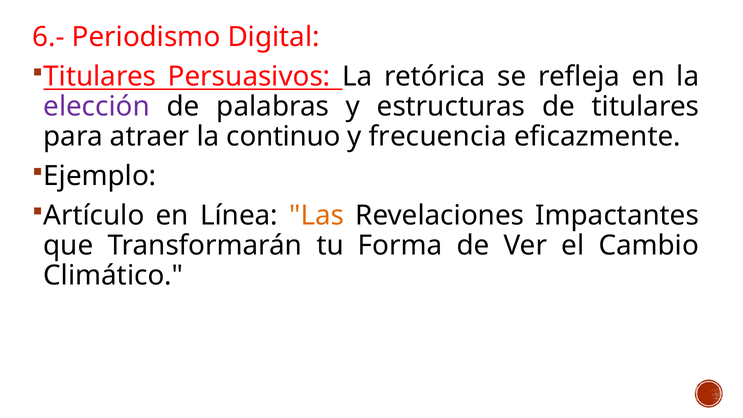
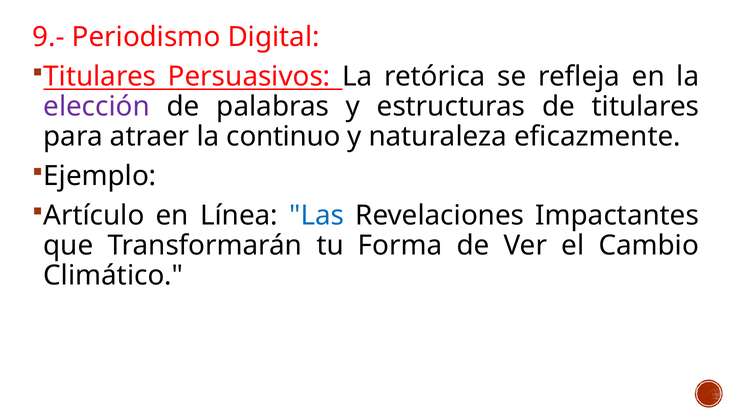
6.-: 6.- -> 9.- (48, 37)
frecuencia: frecuencia -> naturaleza (438, 137)
Las colour: orange -> blue (317, 215)
